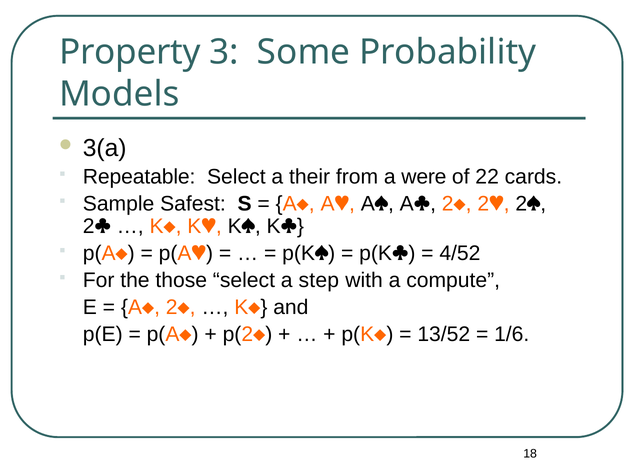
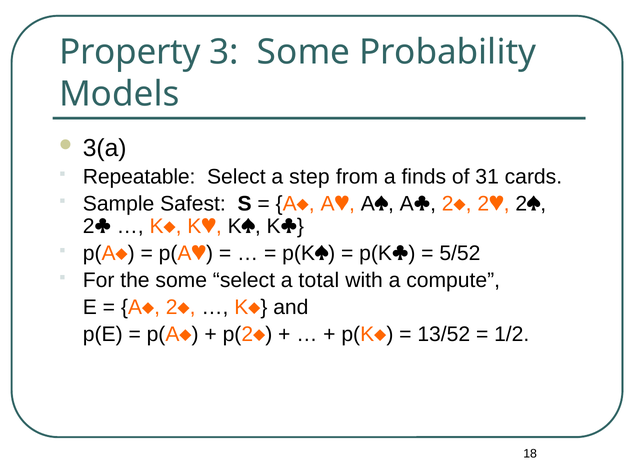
their: their -> step (309, 177)
were: were -> finds (424, 177)
22: 22 -> 31 (487, 177)
4/52: 4/52 -> 5/52 (460, 254)
the those: those -> some (181, 281)
step: step -> total (319, 281)
1/6: 1/6 -> 1/2 (512, 335)
